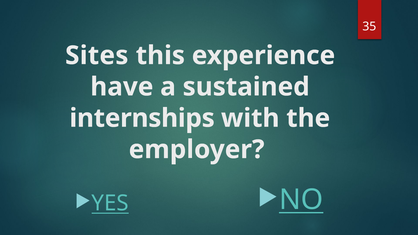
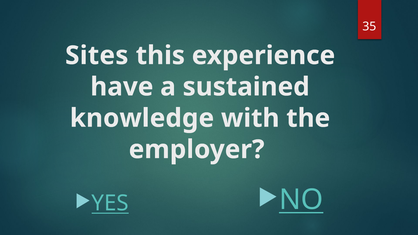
internships: internships -> knowledge (142, 118)
